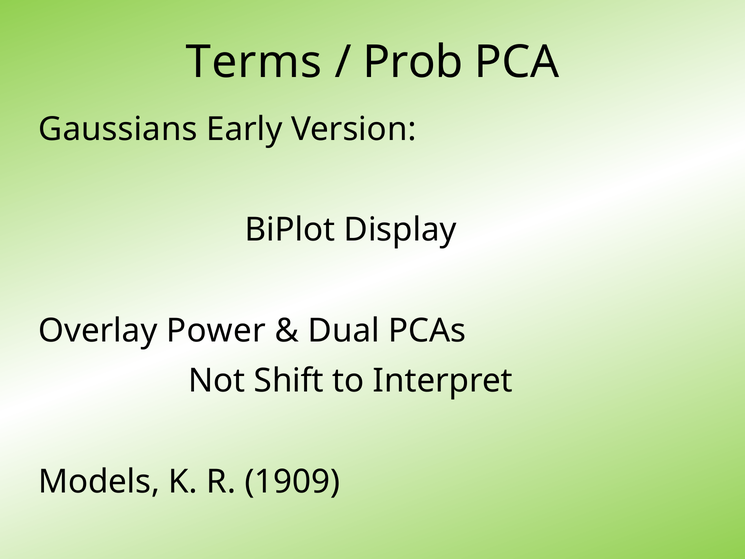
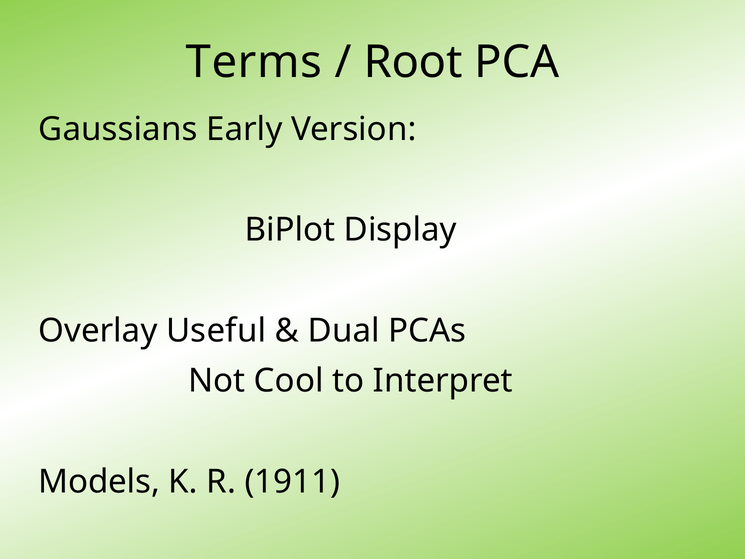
Prob: Prob -> Root (413, 62)
Power: Power -> Useful (216, 331)
Shift: Shift -> Cool (289, 381)
1909: 1909 -> 1911 (292, 482)
